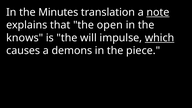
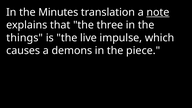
open: open -> three (110, 25)
knows: knows -> things (25, 38)
will: will -> live (88, 38)
which underline: present -> none (160, 38)
